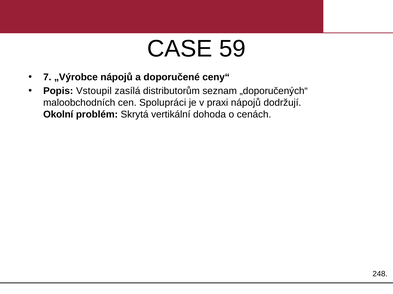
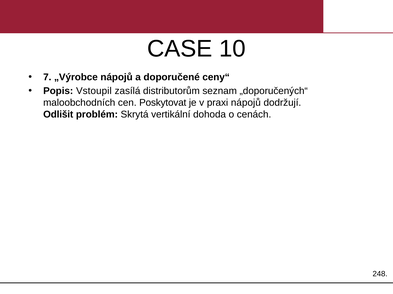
59: 59 -> 10 (232, 49)
Spolupráci: Spolupráci -> Poskytovat (163, 103)
Okolní: Okolní -> Odlišit (58, 115)
